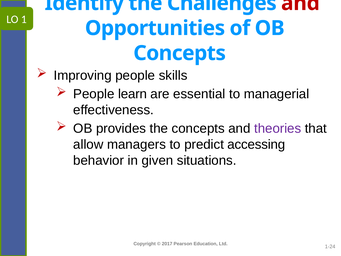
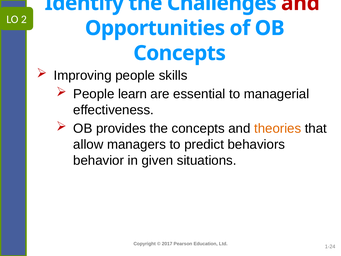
1: 1 -> 2 (24, 19)
theories colour: purple -> orange (278, 128)
accessing: accessing -> behaviors (256, 144)
